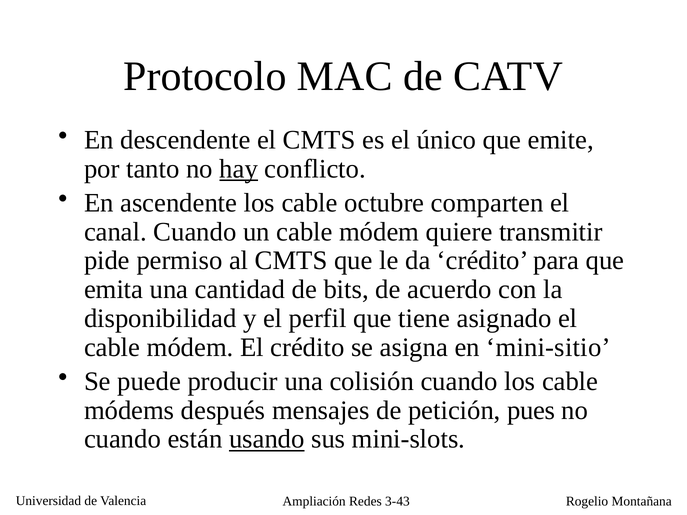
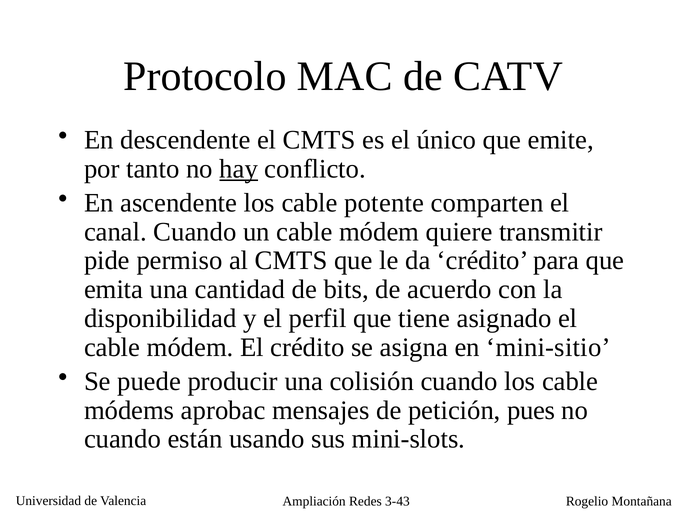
octubre: octubre -> potente (384, 203)
después: después -> aprobac (223, 410)
usando underline: present -> none (267, 439)
